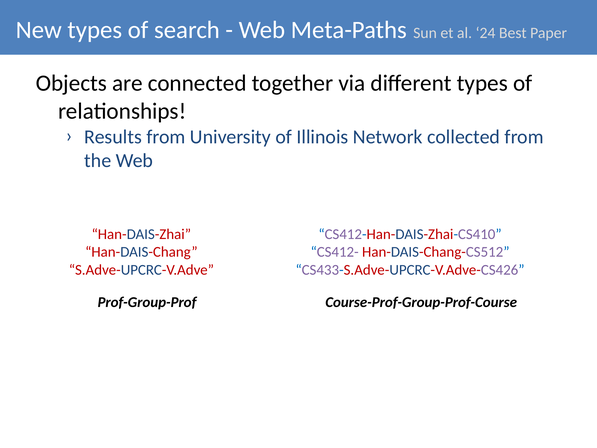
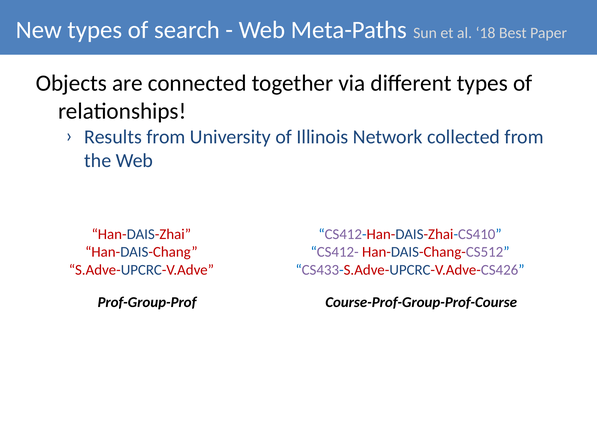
24: 24 -> 18 (486, 33)
